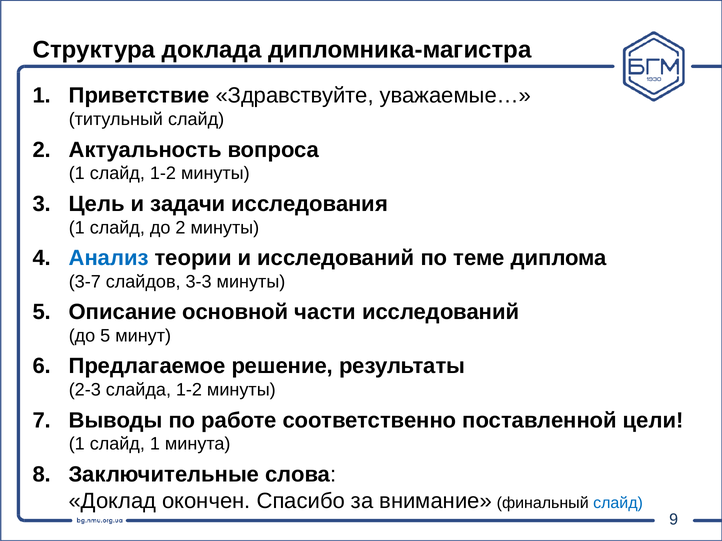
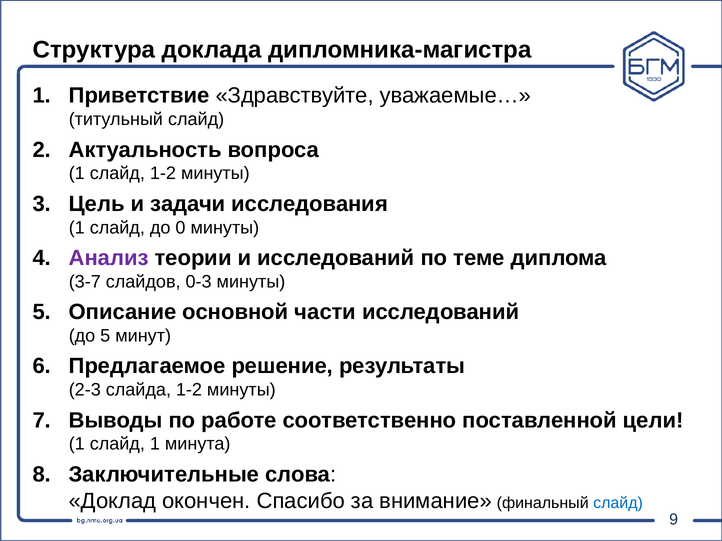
до 2: 2 -> 0 (181, 228)
Анализ colour: blue -> purple (109, 258)
3-3: 3-3 -> 0-3 (199, 282)
